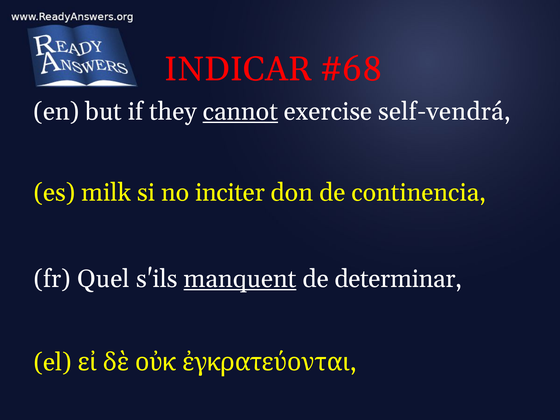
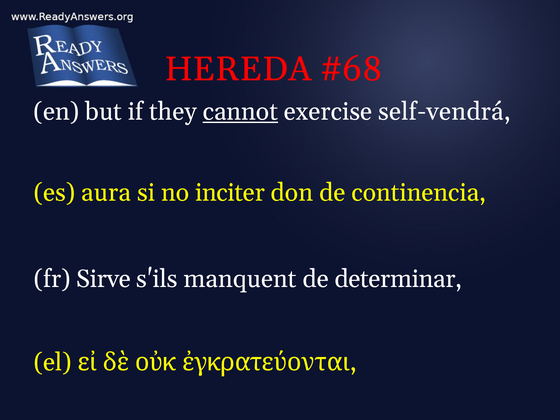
INDICAR: INDICAR -> HEREDA (238, 69)
milk: milk -> aura (106, 193)
Quel: Quel -> Sirve (104, 279)
manquent underline: present -> none (240, 279)
